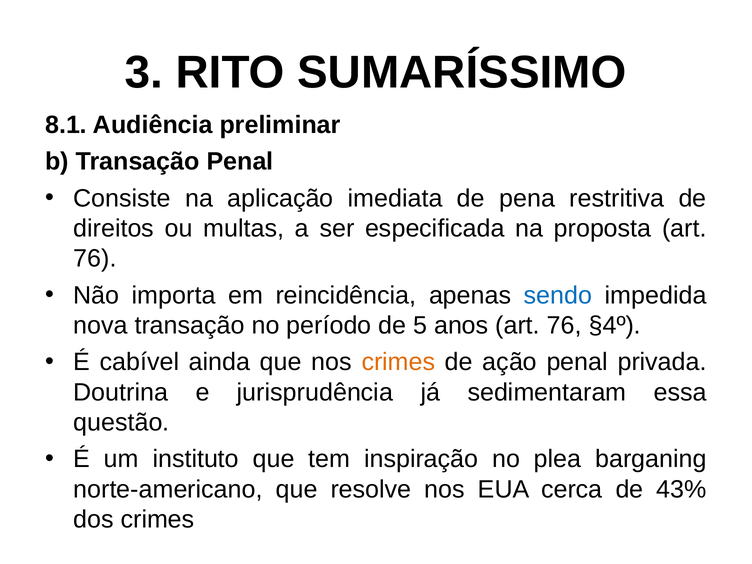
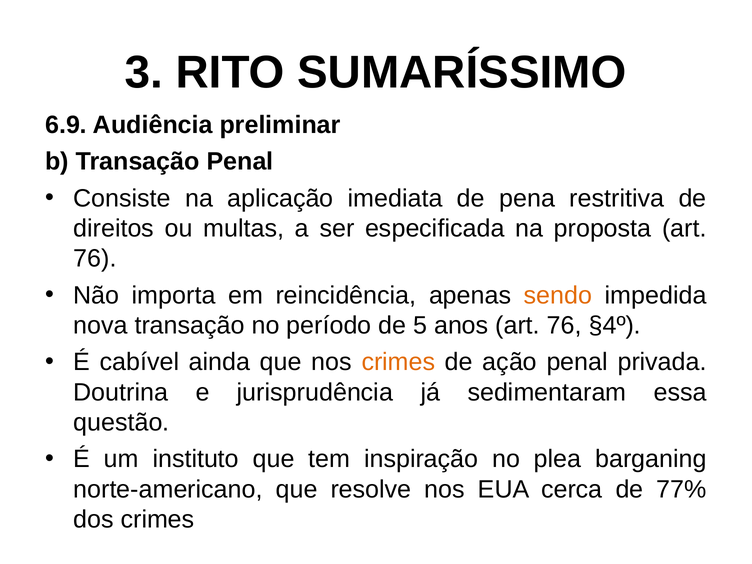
8.1: 8.1 -> 6.9 (66, 125)
sendo colour: blue -> orange (558, 295)
43%: 43% -> 77% (681, 489)
